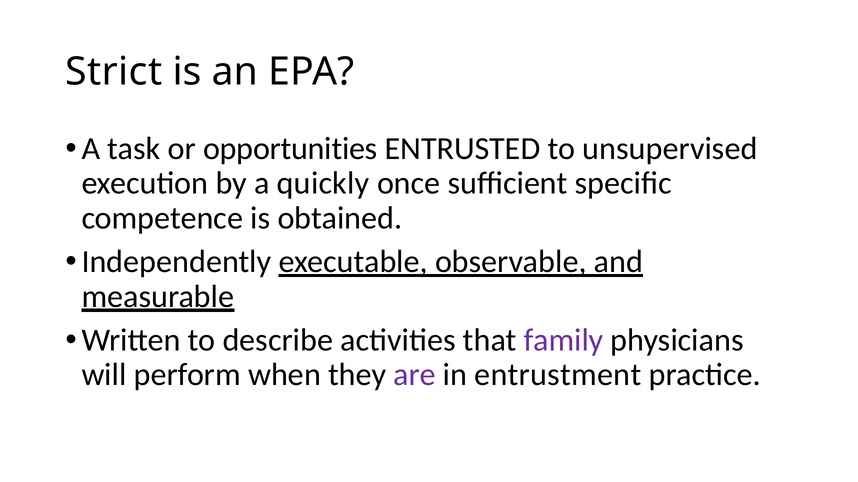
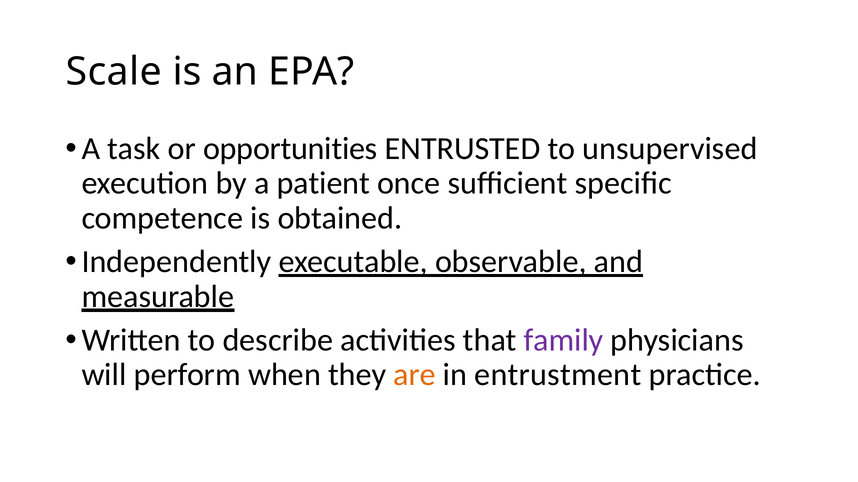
Strict: Strict -> Scale (114, 72)
quickly: quickly -> patient (323, 184)
are colour: purple -> orange (415, 375)
